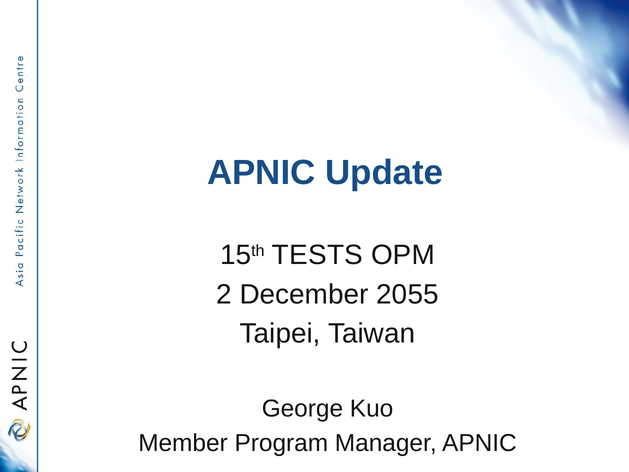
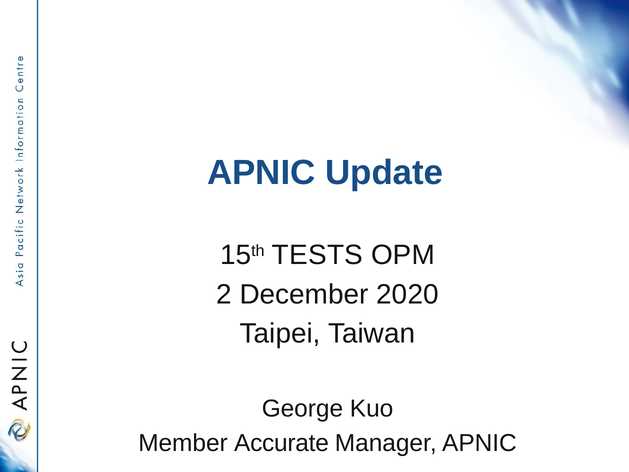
2055: 2055 -> 2020 (408, 294)
Program: Program -> Accurate (281, 443)
